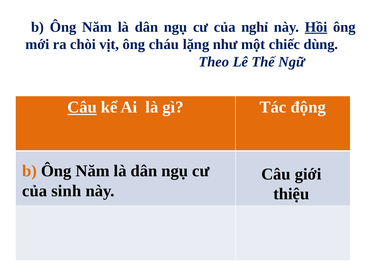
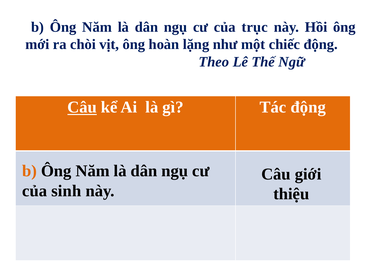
nghỉ: nghỉ -> trục (255, 27)
Hồi underline: present -> none (316, 27)
cháu: cháu -> hoàn (164, 44)
chiếc dùng: dùng -> động (321, 44)
